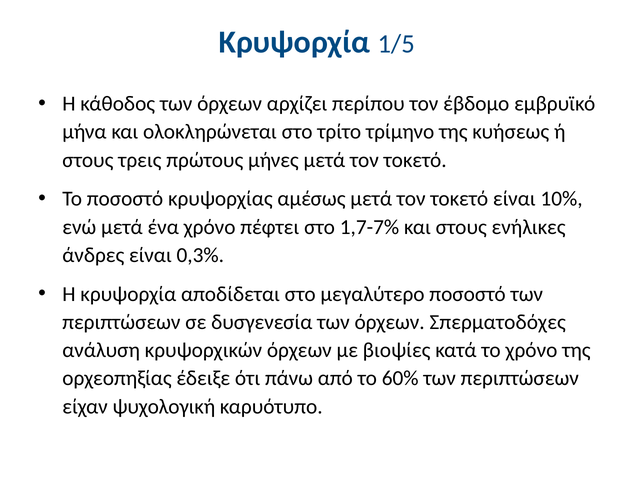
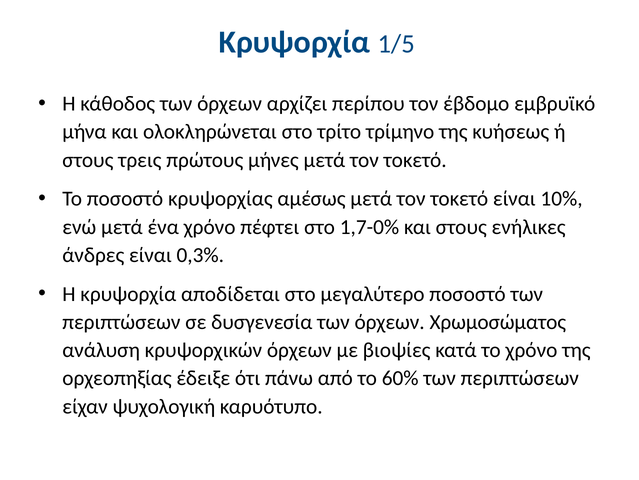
1,7-7%: 1,7-7% -> 1,7-0% (369, 227)
Σπερματοδόχες: Σπερματοδόχες -> Χρωμοσώματος (498, 322)
